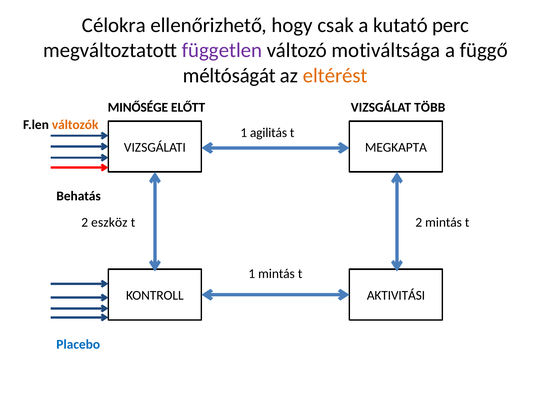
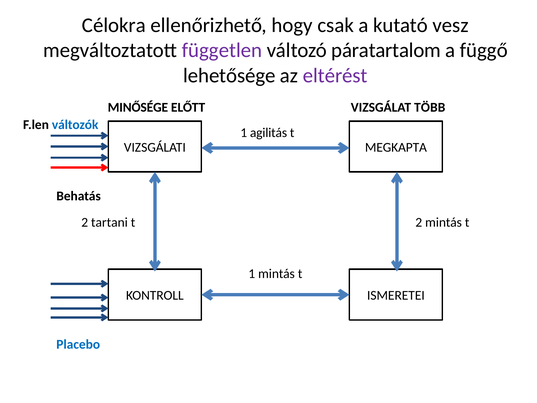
perc: perc -> vesz (451, 25)
motiváltsága: motiváltsága -> páratartalom (386, 50)
méltóságát: méltóságát -> lehetősége (229, 75)
eltérést colour: orange -> purple (335, 75)
változók colour: orange -> blue (75, 125)
eszköz: eszköz -> tartani (109, 222)
AKTIVITÁSI: AKTIVITÁSI -> ISMERETEI (396, 295)
